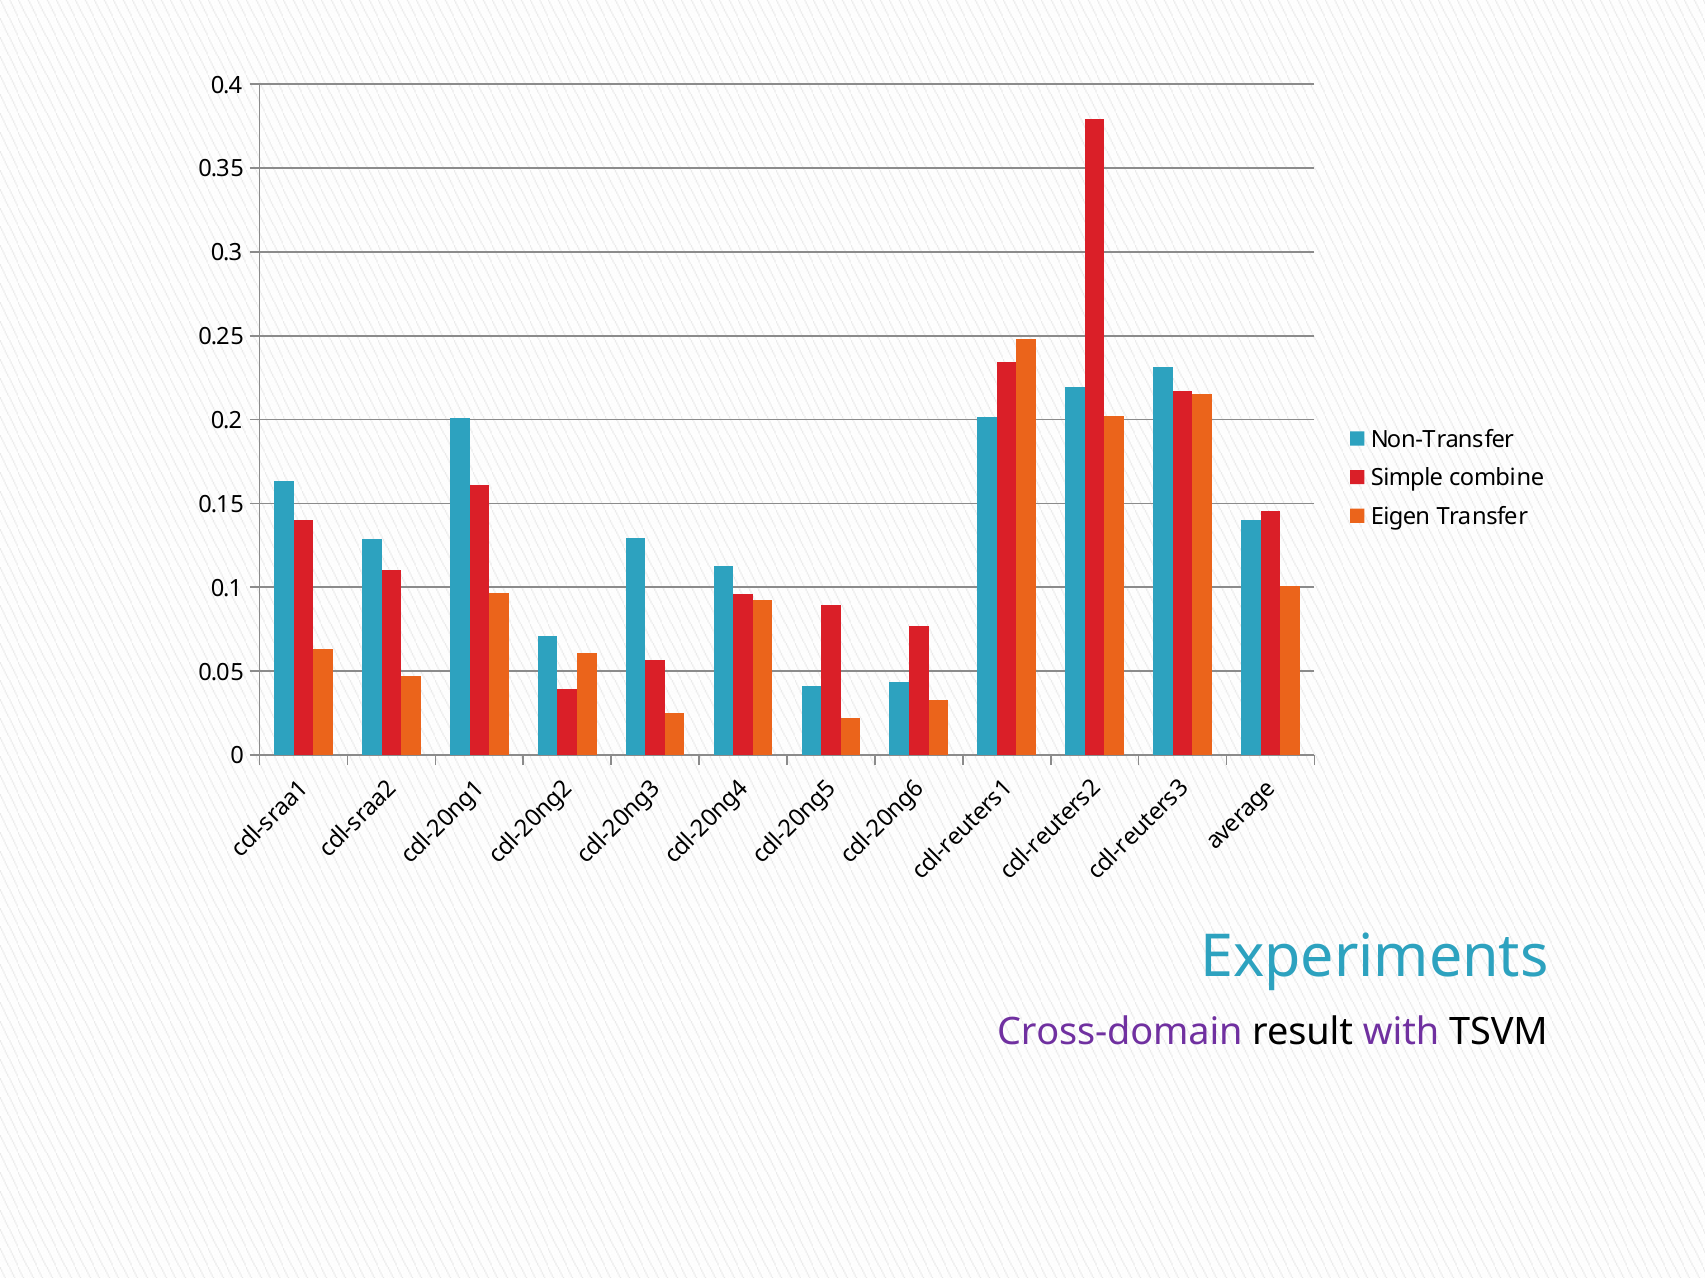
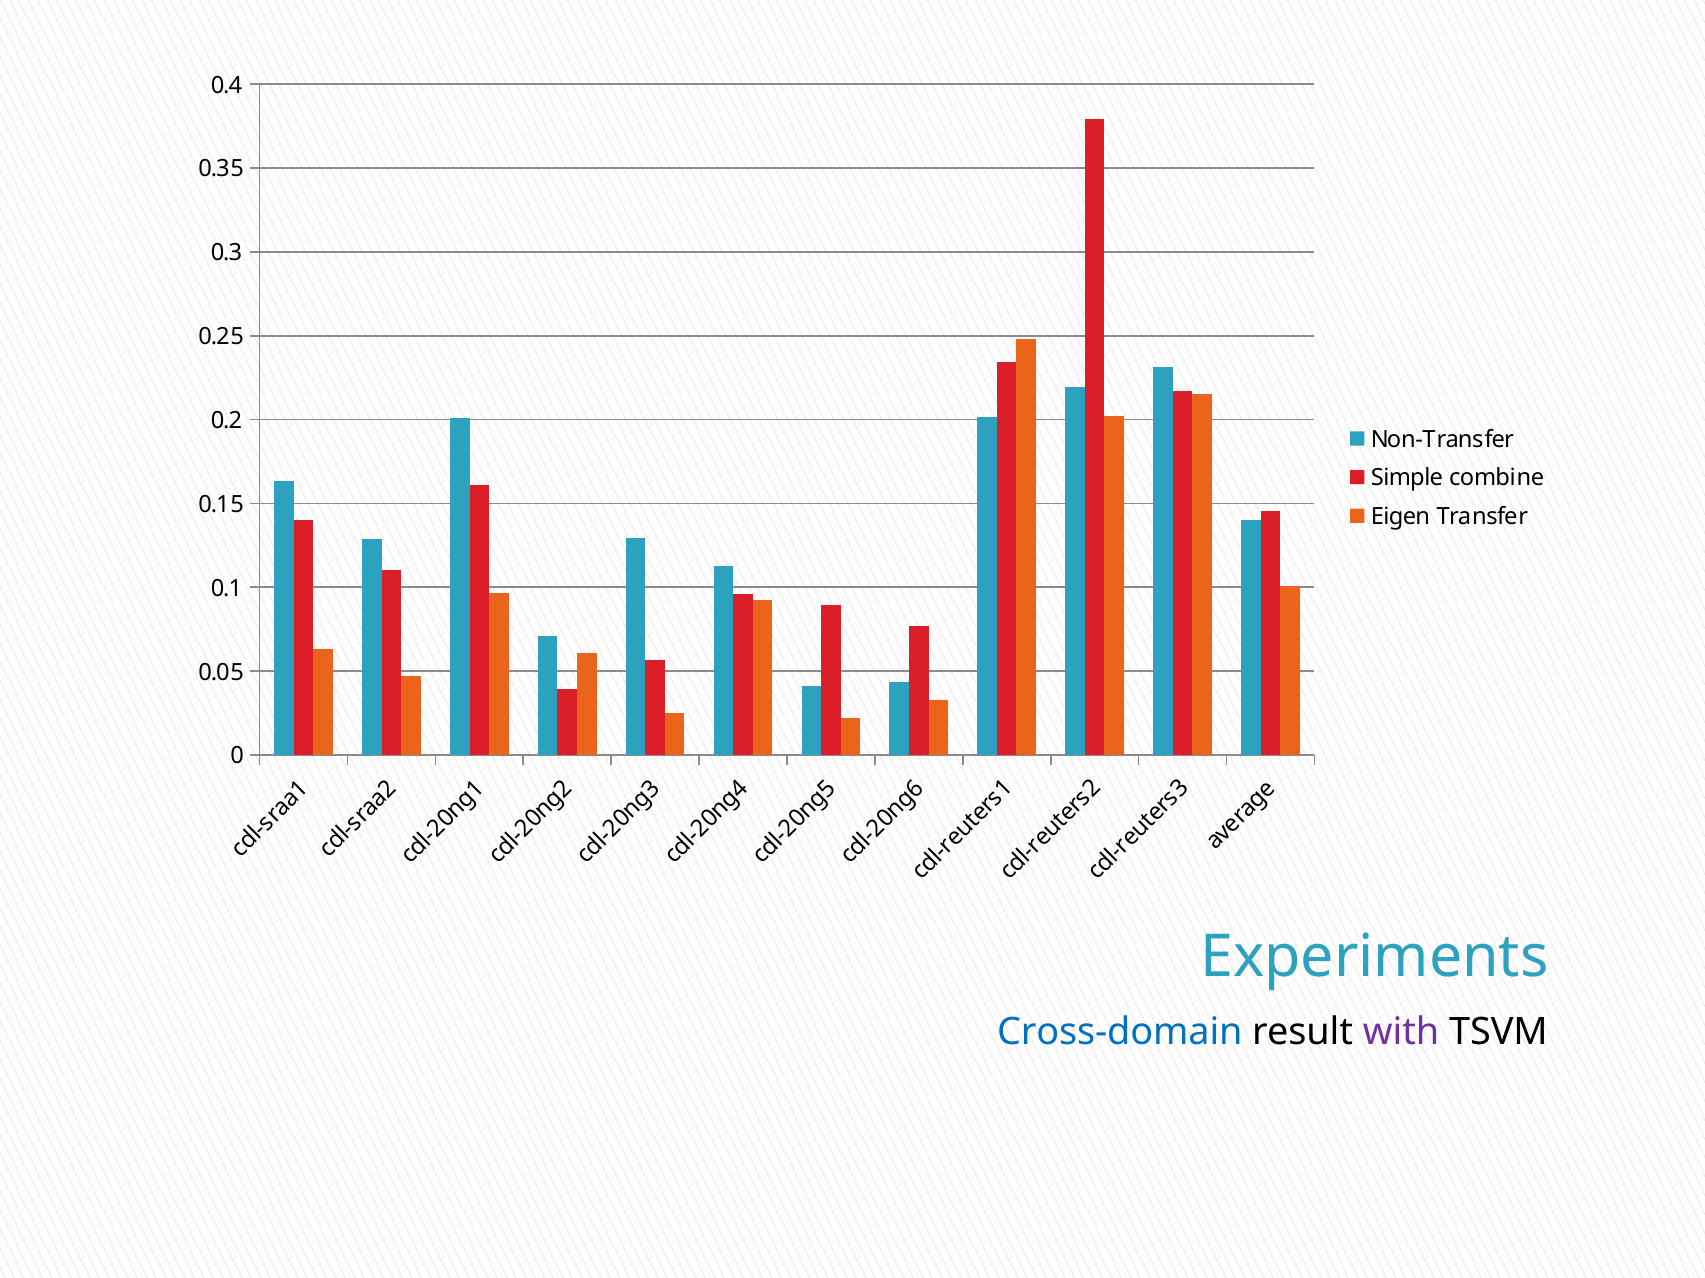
Cross-domain colour: purple -> blue (1120, 1032)
